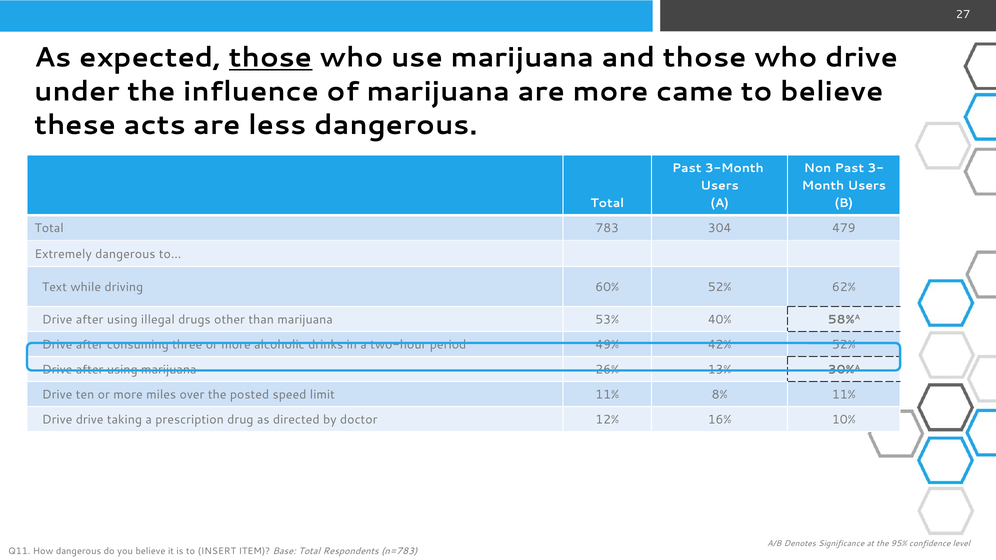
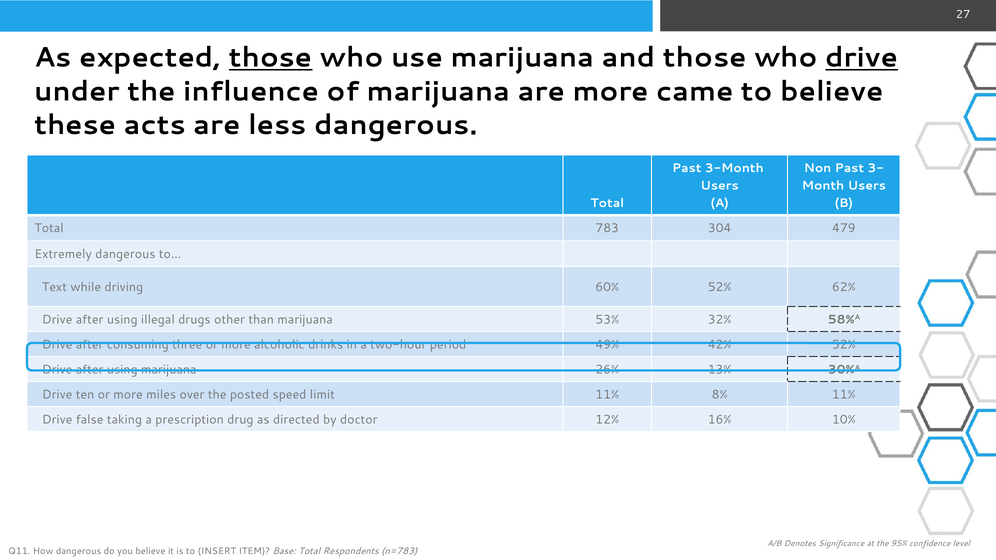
drive underline: none -> present (862, 58)
40%: 40% -> 32% (720, 320)
Drive drive: drive -> false (90, 420)
